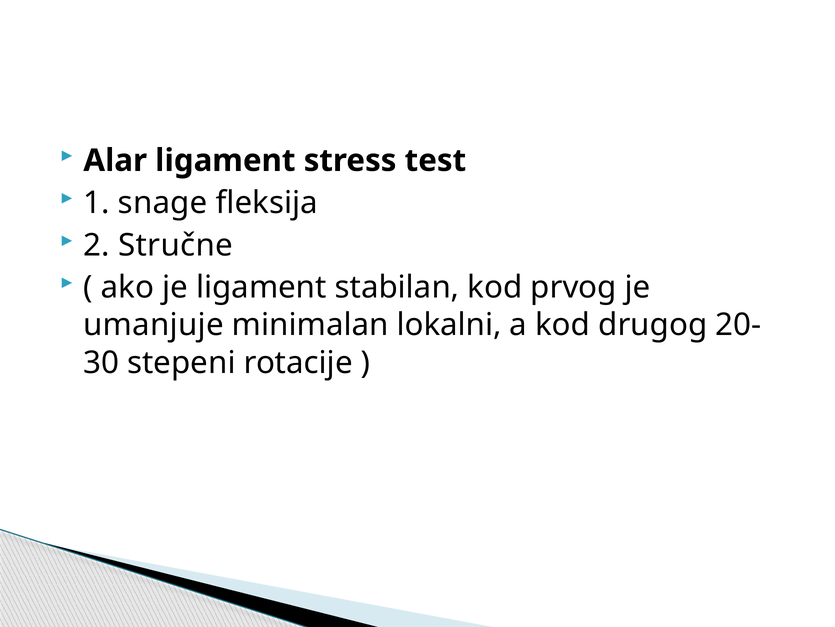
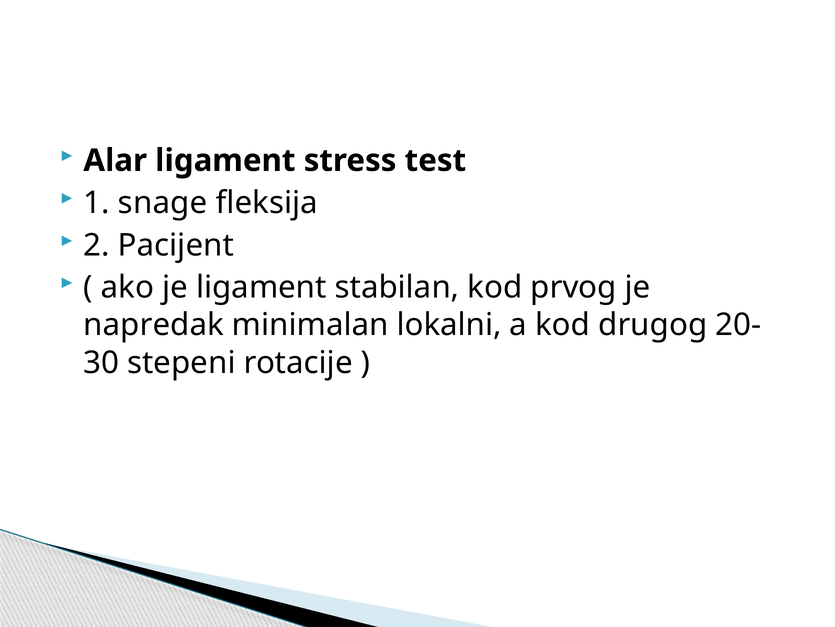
Stručne: Stručne -> Pacijent (176, 245)
umanjuje: umanjuje -> napredak (154, 325)
